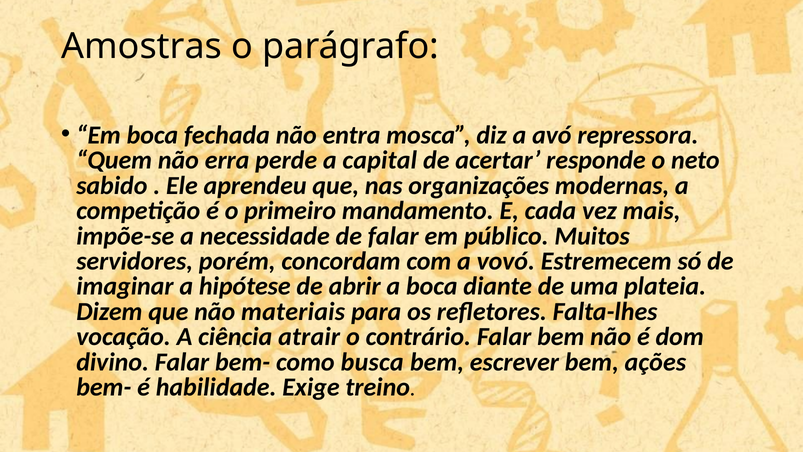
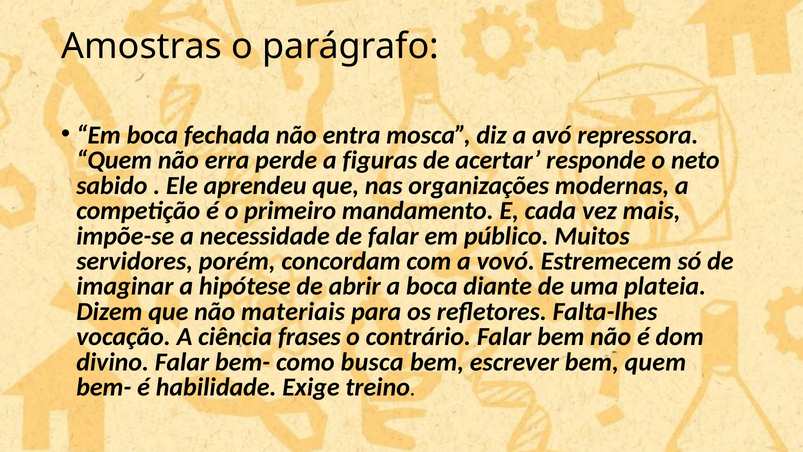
capital: capital -> figuras (380, 160)
atrair: atrair -> frases (309, 337)
bem ações: ações -> quem (655, 362)
